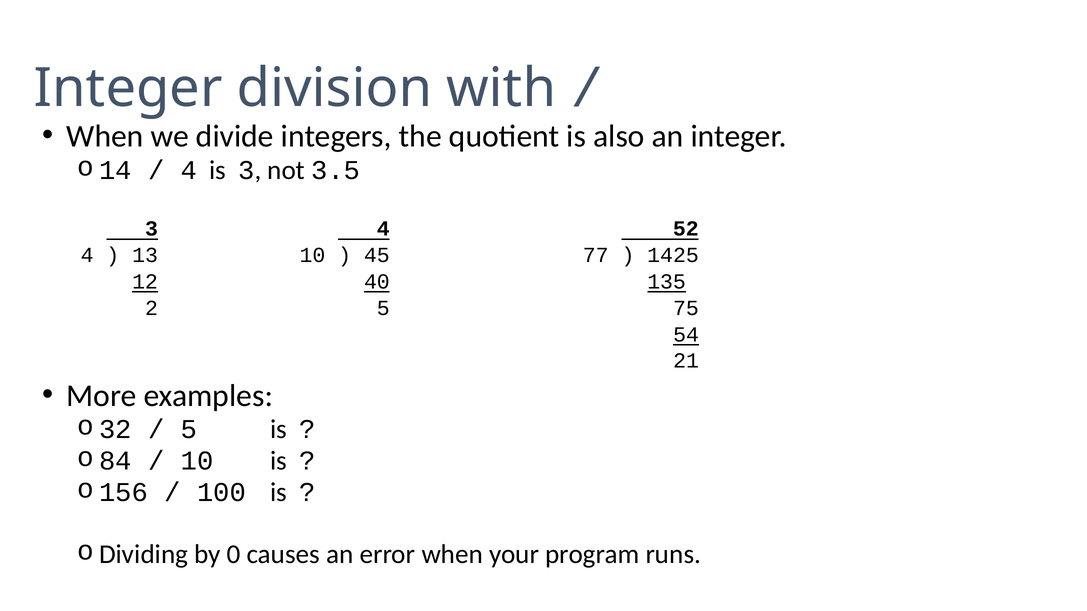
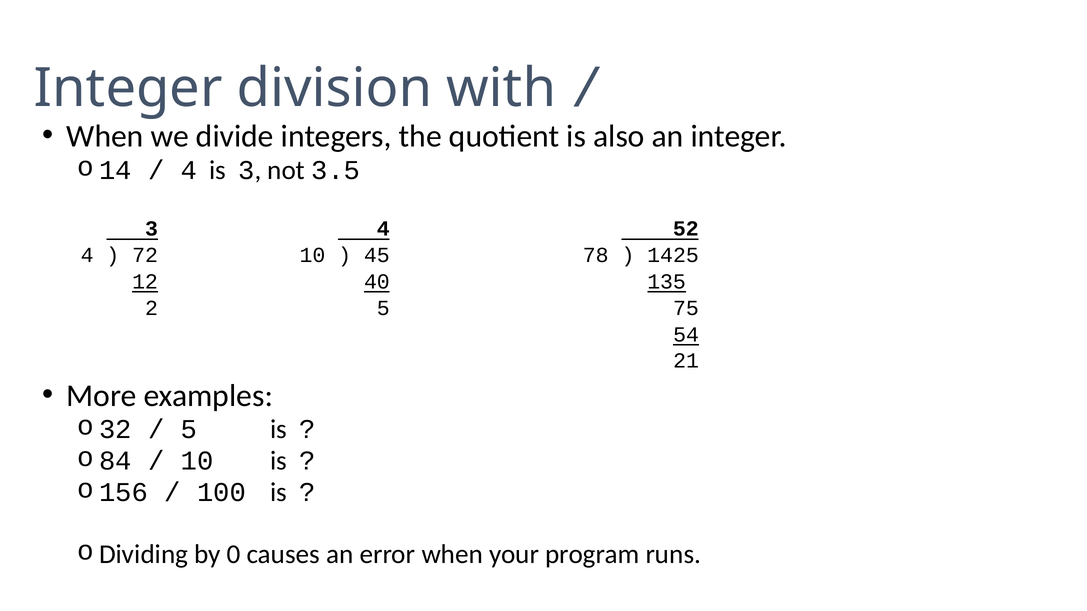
13: 13 -> 72 (145, 255)
77: 77 -> 78 (596, 255)
